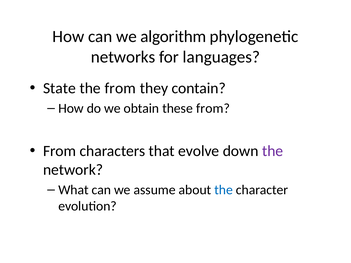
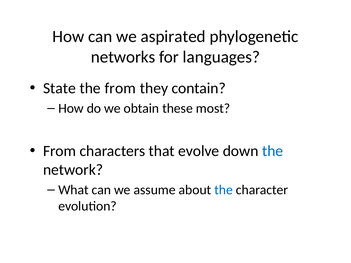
algorithm: algorithm -> aspirated (173, 37)
these from: from -> most (213, 108)
the colour: purple -> blue (273, 151)
